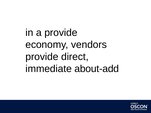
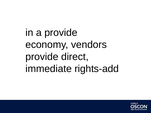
about-add: about-add -> rights-add (97, 69)
